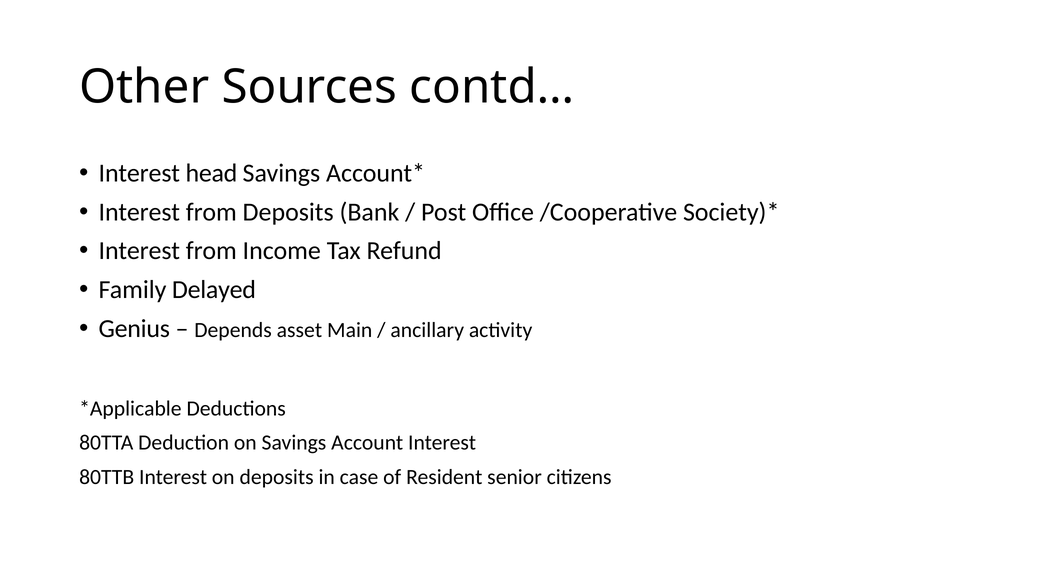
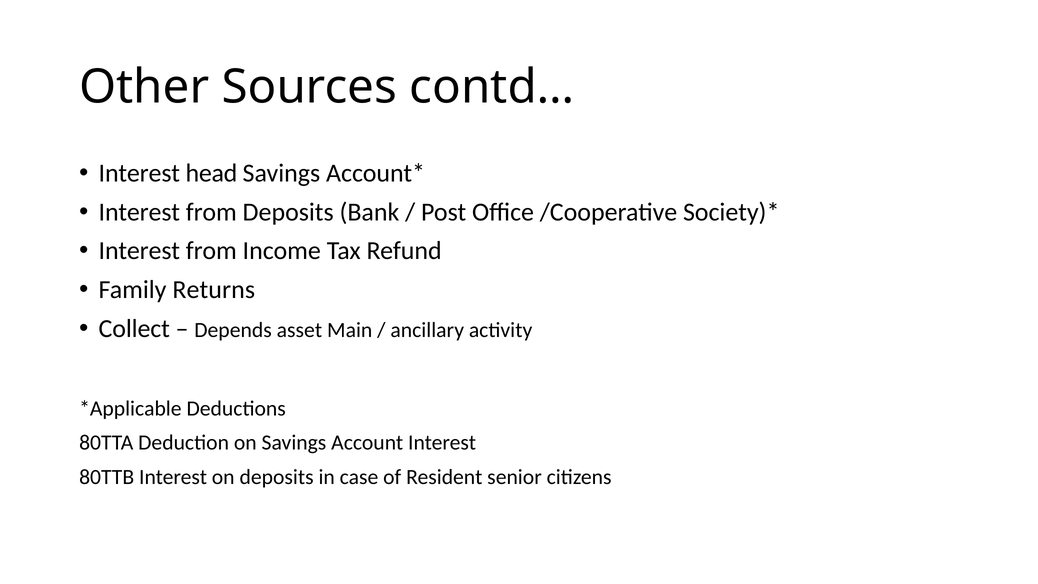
Delayed: Delayed -> Returns (214, 290)
Genius: Genius -> Collect (134, 329)
